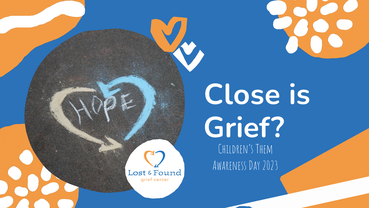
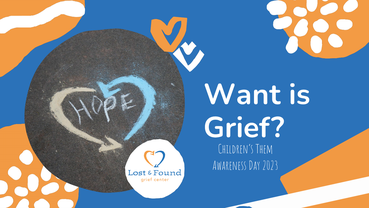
Close: Close -> Want (242, 94)
